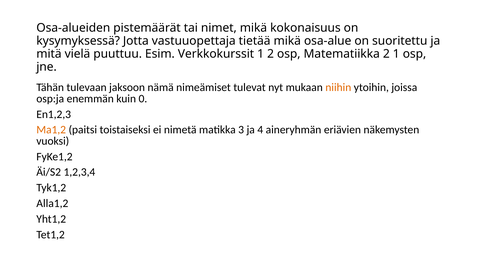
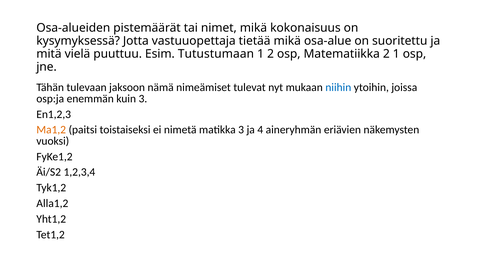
Verkkokurssit: Verkkokurssit -> Tutustumaan (216, 54)
niihin colour: orange -> blue (338, 87)
kuin 0: 0 -> 3 (143, 98)
